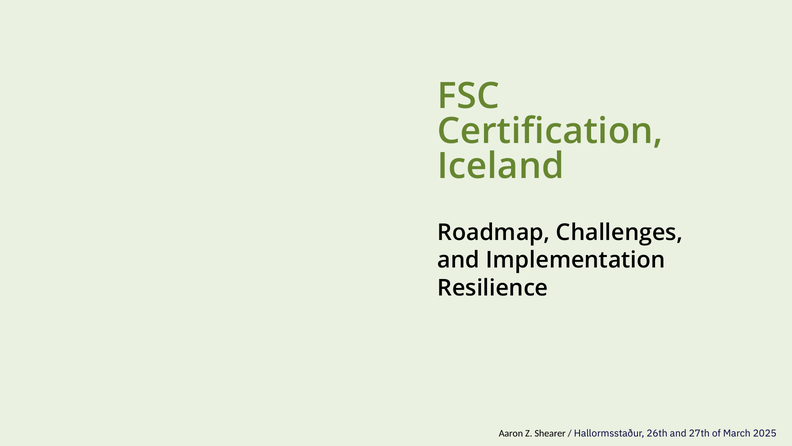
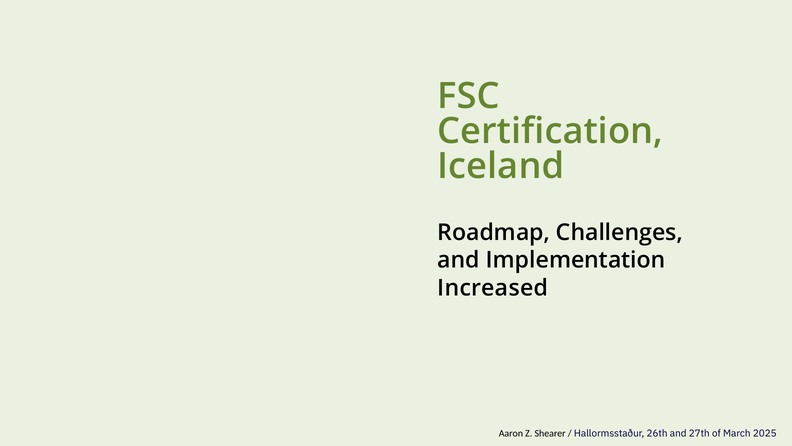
Resilience: Resilience -> Increased (493, 288)
